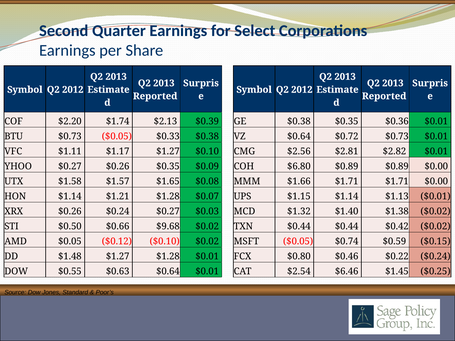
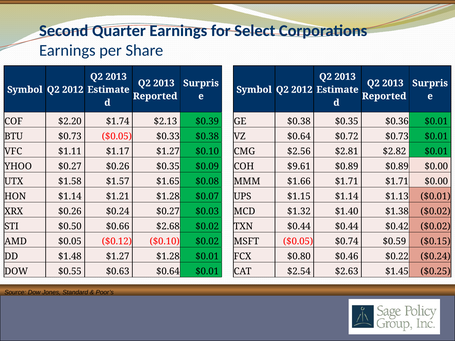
$6.80: $6.80 -> $9.61 (299, 166)
$9.68: $9.68 -> $2.68 (168, 226)
$6.46: $6.46 -> $2.63 (347, 271)
